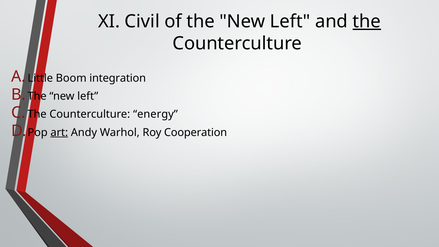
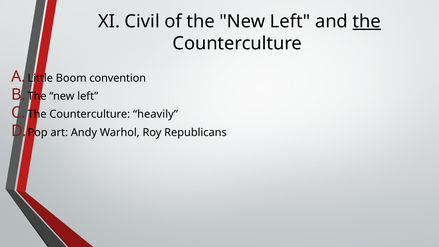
integration: integration -> convention (118, 78)
energy: energy -> heavily (155, 114)
art underline: present -> none (59, 132)
Cooperation: Cooperation -> Republicans (196, 132)
